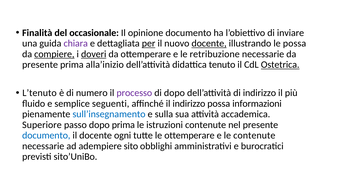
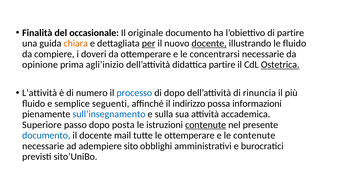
opinione: opinione -> originale (146, 33)
di inviare: inviare -> partire (291, 33)
chiara colour: purple -> orange (76, 43)
le possa: possa -> fluido (295, 43)
compiere underline: present -> none (54, 54)
doveri underline: present -> none (94, 54)
retribuzione: retribuzione -> concentrarsi (215, 54)
presente: presente -> opinione (40, 65)
alla’inizio: alla’inizio -> agli’inizio (105, 65)
didattica tenuto: tenuto -> partire (222, 65)
L’tenuto: L’tenuto -> L’attività (40, 93)
processo colour: purple -> blue (134, 93)
di indirizzo: indirizzo -> rinuncia (259, 93)
dopo prima: prima -> posta (123, 125)
contenute underline: none -> present (206, 125)
ogni: ogni -> mail (123, 136)
